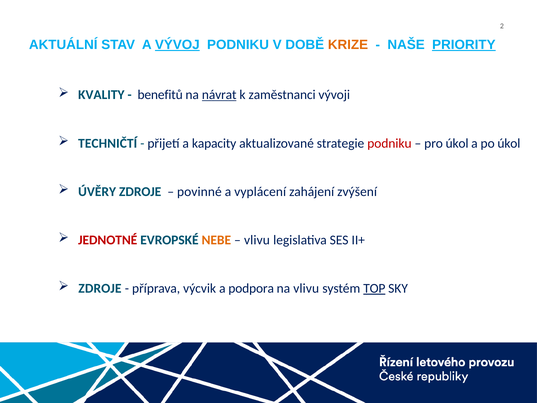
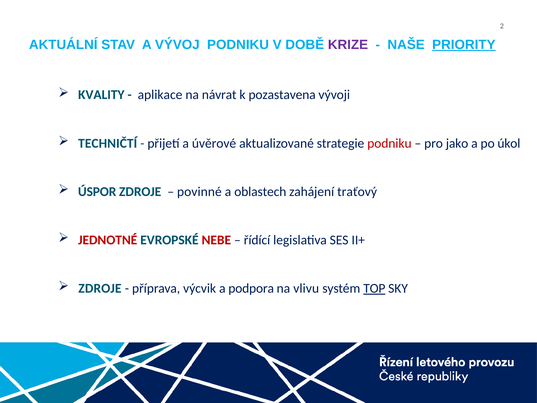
VÝVOJ underline: present -> none (177, 45)
KRIZE colour: orange -> purple (348, 45)
benefitů: benefitů -> aplikace (160, 95)
návrat underline: present -> none (219, 95)
zaměstnanci: zaměstnanci -> pozastavena (282, 95)
kapacity: kapacity -> úvěrové (214, 143)
pro úkol: úkol -> jako (457, 143)
ÚVĚRY: ÚVĚRY -> ÚSPOR (97, 191)
vyplácení: vyplácení -> oblastech (260, 191)
zvýšení: zvýšení -> traťový (357, 191)
NEBE colour: orange -> red (216, 240)
vlivu: vlivu -> řídící (257, 240)
